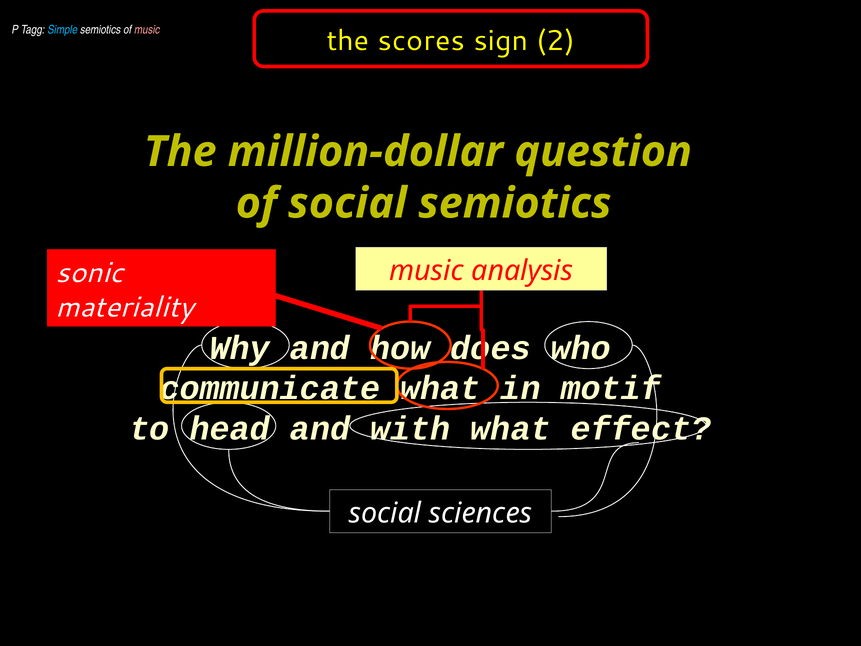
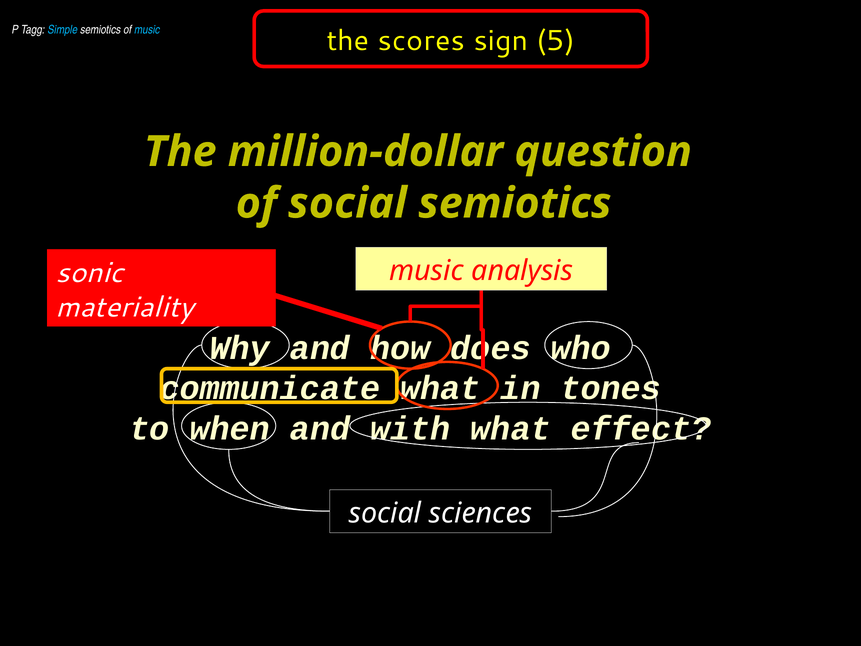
music colour: pink -> light blue (147, 30)
2: 2 -> 5 (555, 41)
motif: motif -> tones (611, 388)
head: head -> when (230, 428)
